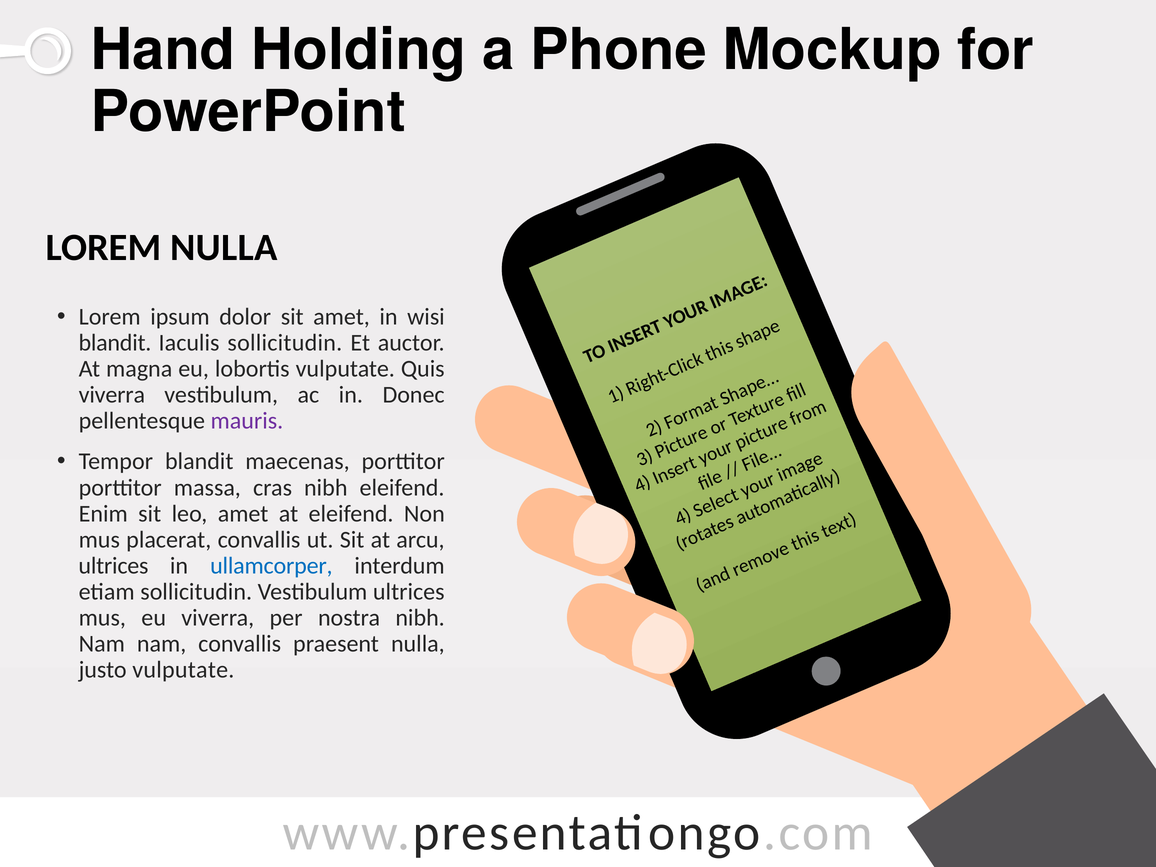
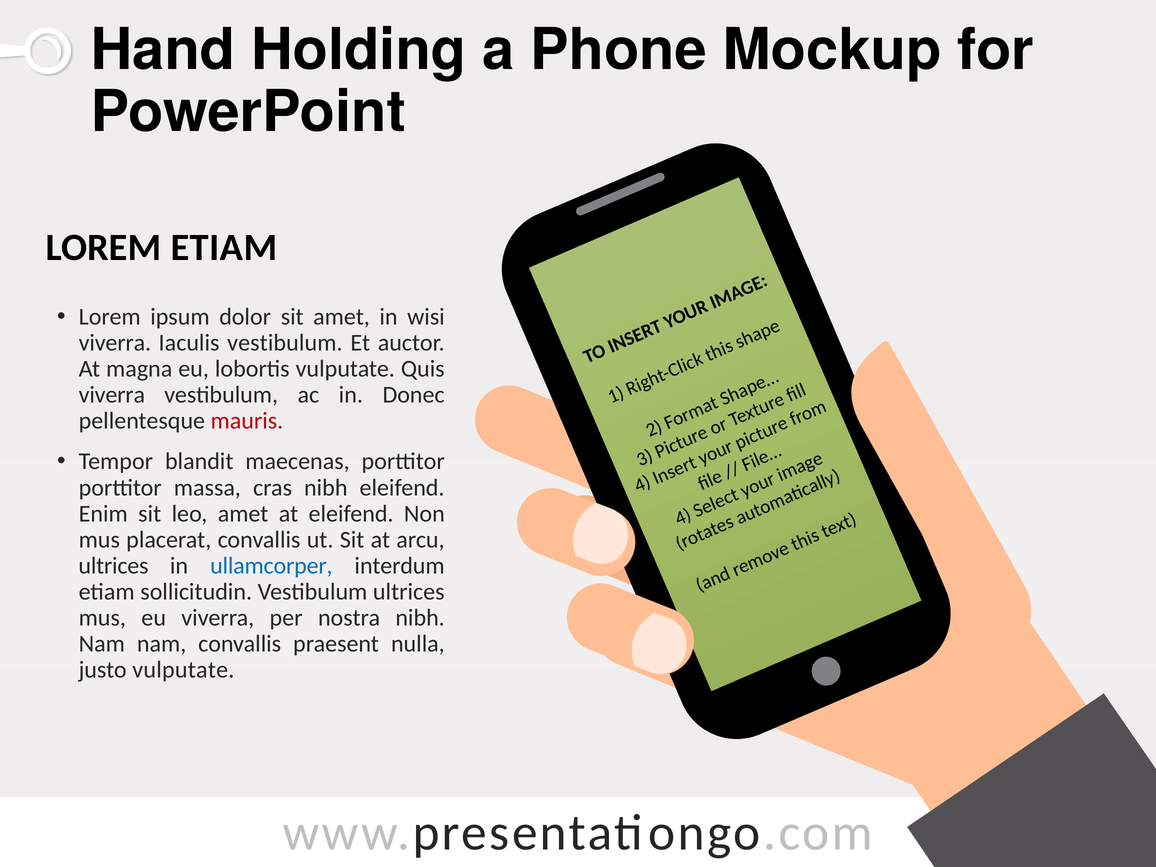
LOREM NULLA: NULLA -> ETIAM (224, 248)
blandit: blandit -> viverra (115, 343)
Iaculis sollicitudin: sollicitudin -> vestibulum (285, 343)
mauris colour: purple -> red (247, 421)
